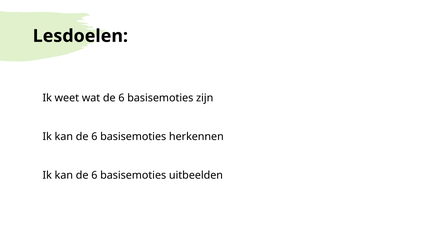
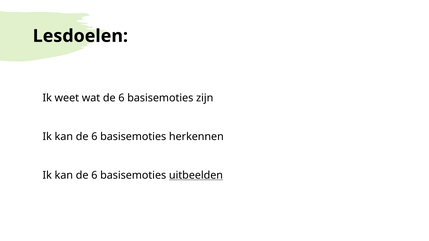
uitbeelden underline: none -> present (196, 175)
